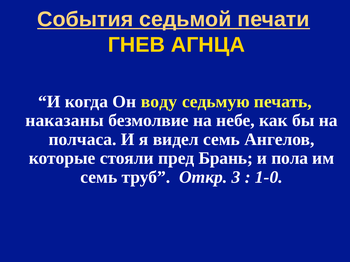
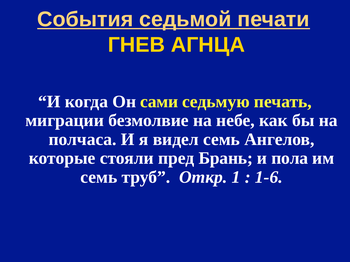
воду: воду -> сами (159, 102)
наказаны: наказаны -> миграции (65, 121)
3: 3 -> 1 (236, 177)
1-0: 1-0 -> 1-6 (269, 177)
